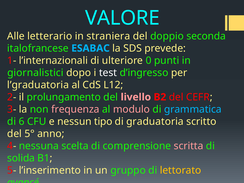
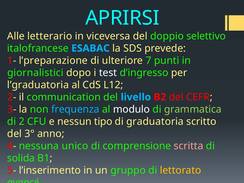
VALORE: VALORE -> APRIRSI (122, 18)
straniera: straniera -> viceversa (108, 36)
seconda: seconda -> selettivo (206, 36)
l’internazionali: l’internazionali -> l’preparazione (53, 60)
0: 0 -> 7 (149, 60)
prolungamento: prolungamento -> communication (64, 97)
livello colour: pink -> light blue (136, 97)
frequenza colour: pink -> light blue (75, 109)
modulo colour: pink -> white (131, 109)
grammatica colour: light blue -> light green (193, 109)
6: 6 -> 2 (22, 121)
5°: 5° -> 3° (30, 134)
scelta: scelta -> unico (75, 146)
